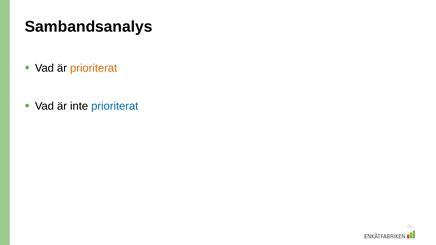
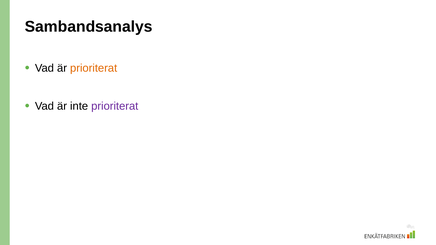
prioriterat colour: blue -> purple (115, 106)
